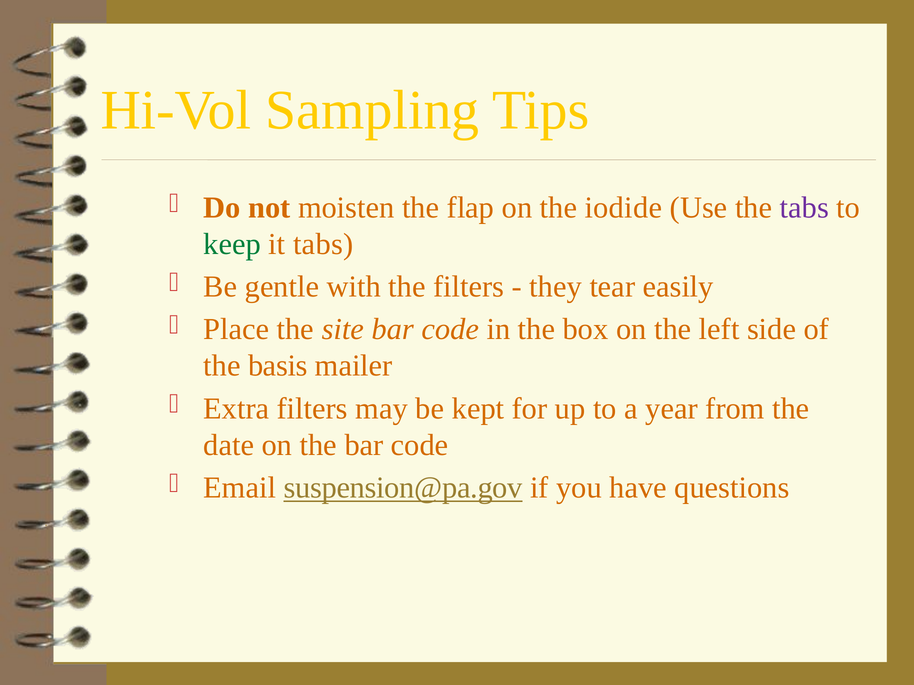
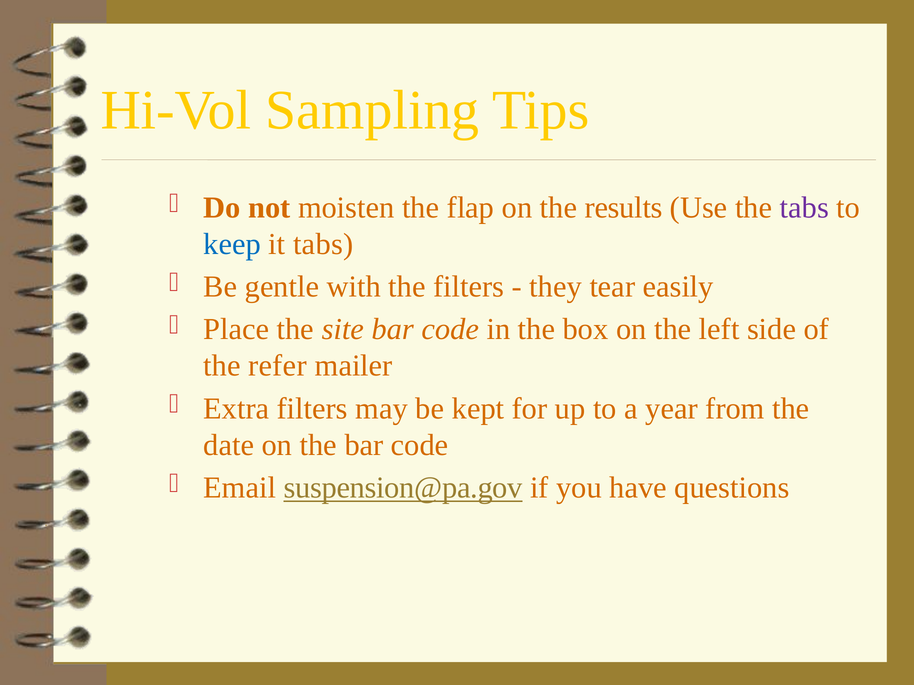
iodide: iodide -> results (624, 208)
keep colour: green -> blue (232, 244)
basis: basis -> refer (278, 366)
